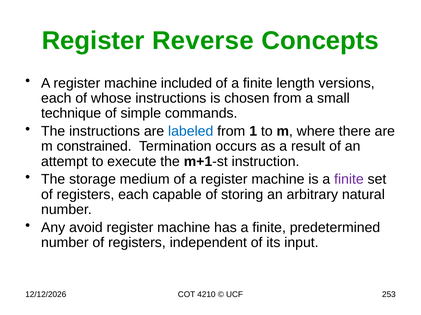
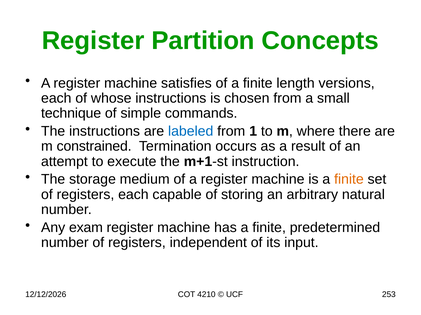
Reverse: Reverse -> Partition (203, 41)
included: included -> satisfies (186, 83)
finite colour: purple -> orange (349, 180)
avoid: avoid -> exam (86, 228)
